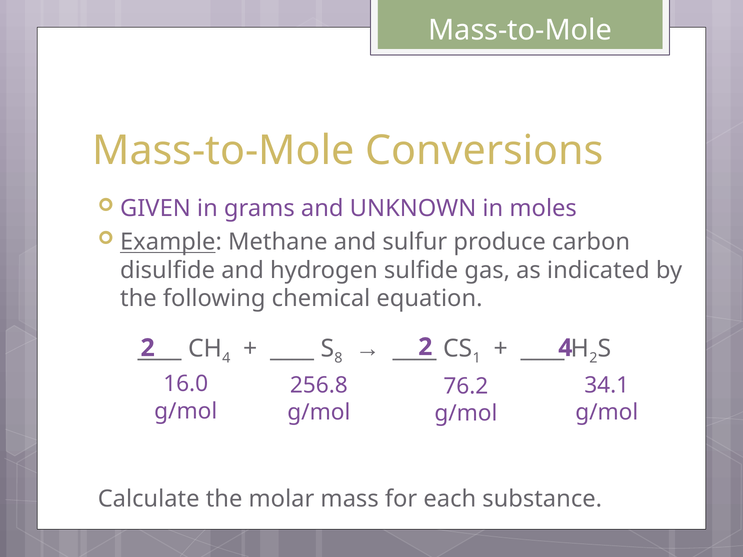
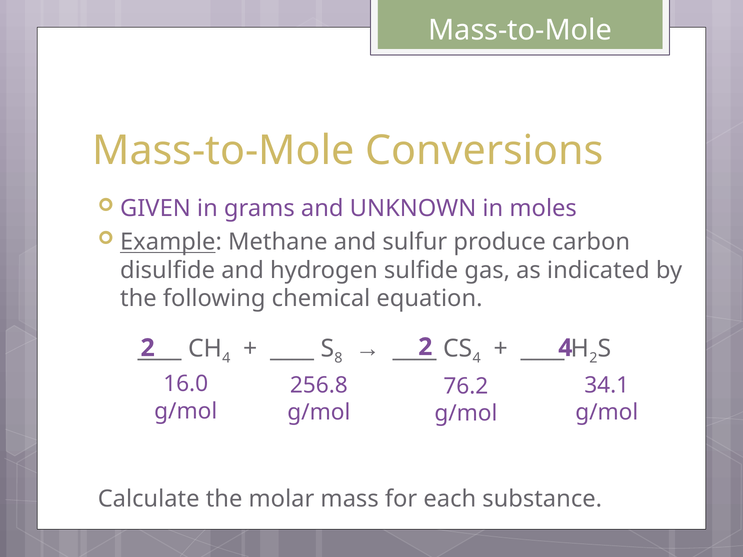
1: 1 -> 4 (477, 358)
